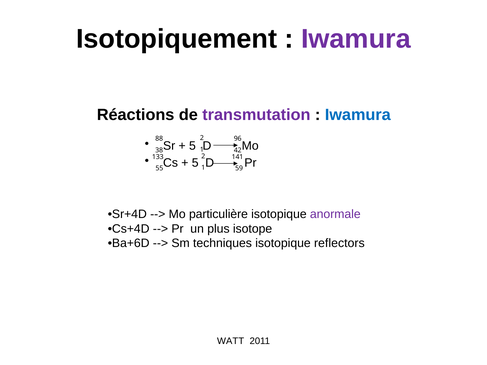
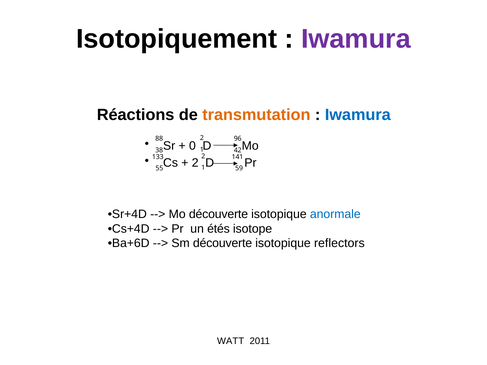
transmutation colour: purple -> orange (256, 115)
5: 5 -> 0 (192, 146)
5: 5 -> 2 (195, 163)
Mo particulière: particulière -> découverte (218, 214)
anormale colour: purple -> blue (335, 214)
plus: plus -> étés (218, 229)
Sm techniques: techniques -> découverte (223, 243)
